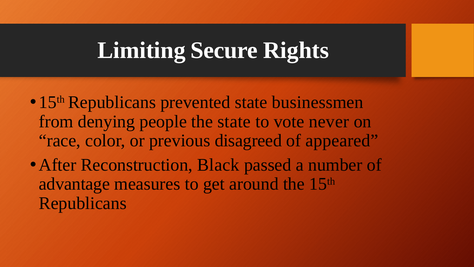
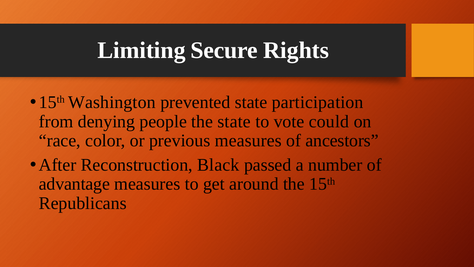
Republicans: Republicans -> Washington (112, 102)
businessmen: businessmen -> participation (318, 102)
never: never -> could (329, 121)
previous disagreed: disagreed -> measures (248, 141)
appeared: appeared -> ancestors (342, 141)
